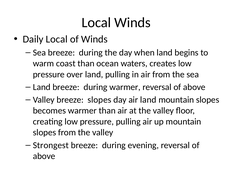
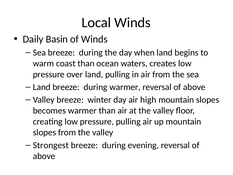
Daily Local: Local -> Basin (57, 39)
breeze slopes: slopes -> winter (100, 100)
air land: land -> high (148, 100)
